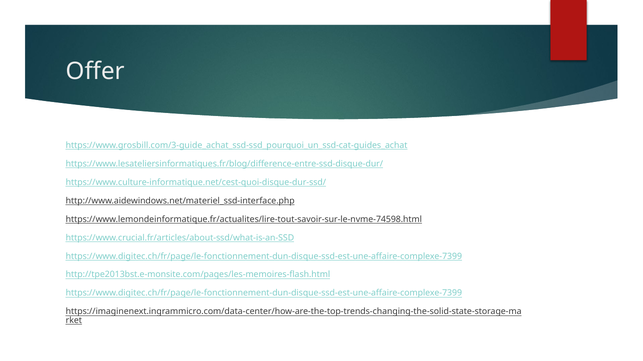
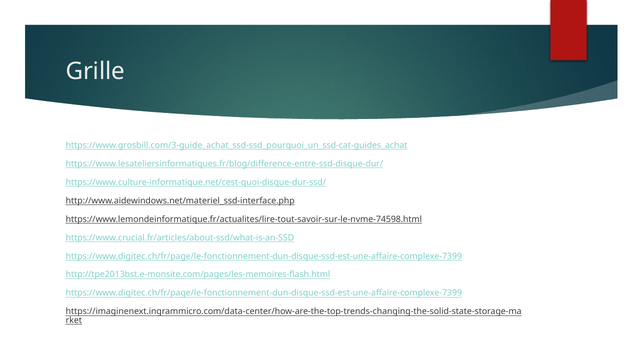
Offer: Offer -> Grille (95, 72)
